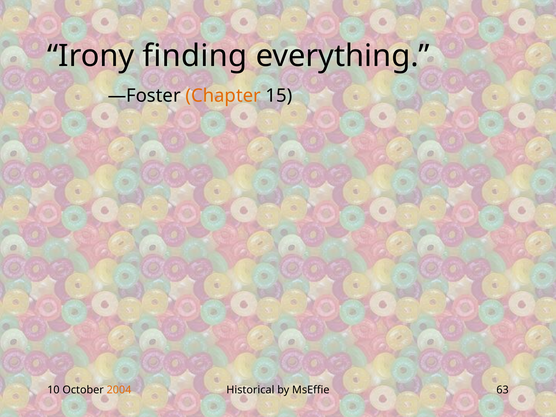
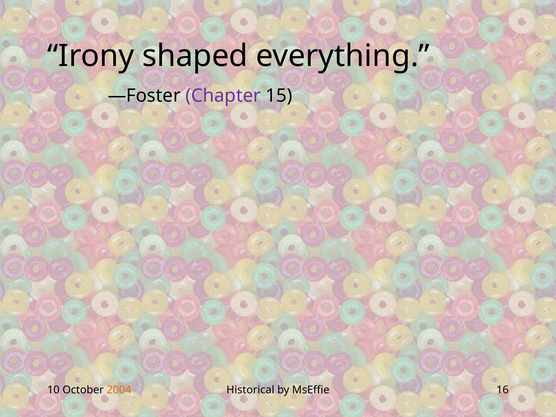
finding: finding -> shaped (195, 56)
Chapter colour: orange -> purple (223, 96)
63: 63 -> 16 (503, 390)
